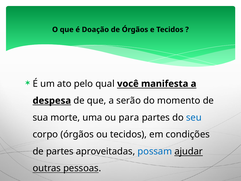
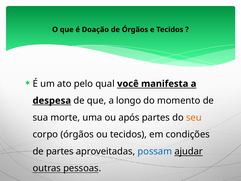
serão: serão -> longo (129, 101)
para: para -> após (129, 117)
seu colour: blue -> orange (194, 117)
